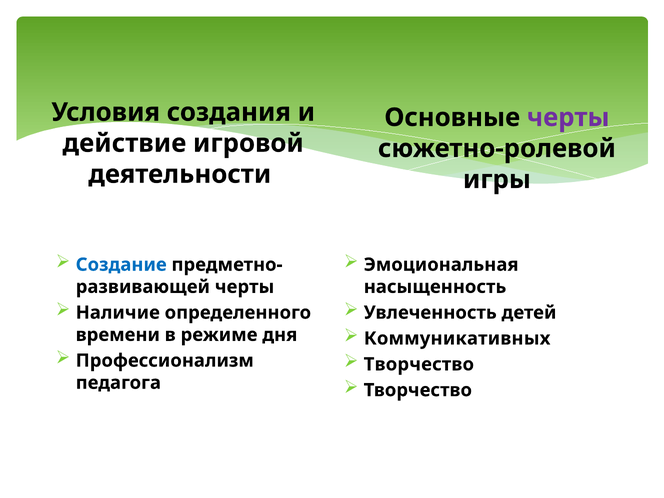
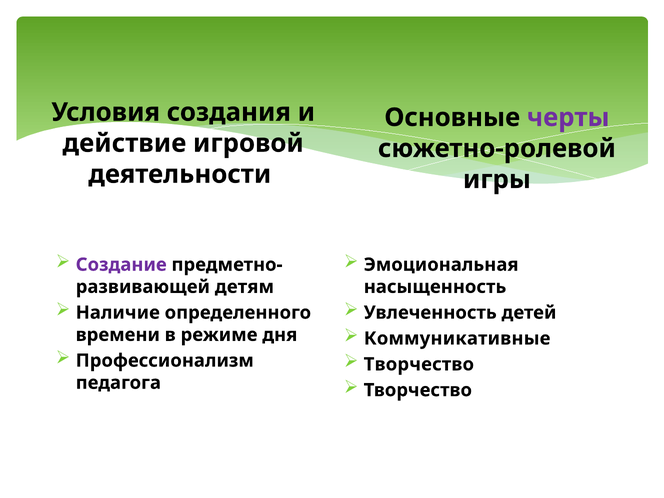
Создание colour: blue -> purple (121, 265)
черты: черты -> детям (244, 287)
Коммуникативных: Коммуникативных -> Коммуникативные (457, 338)
